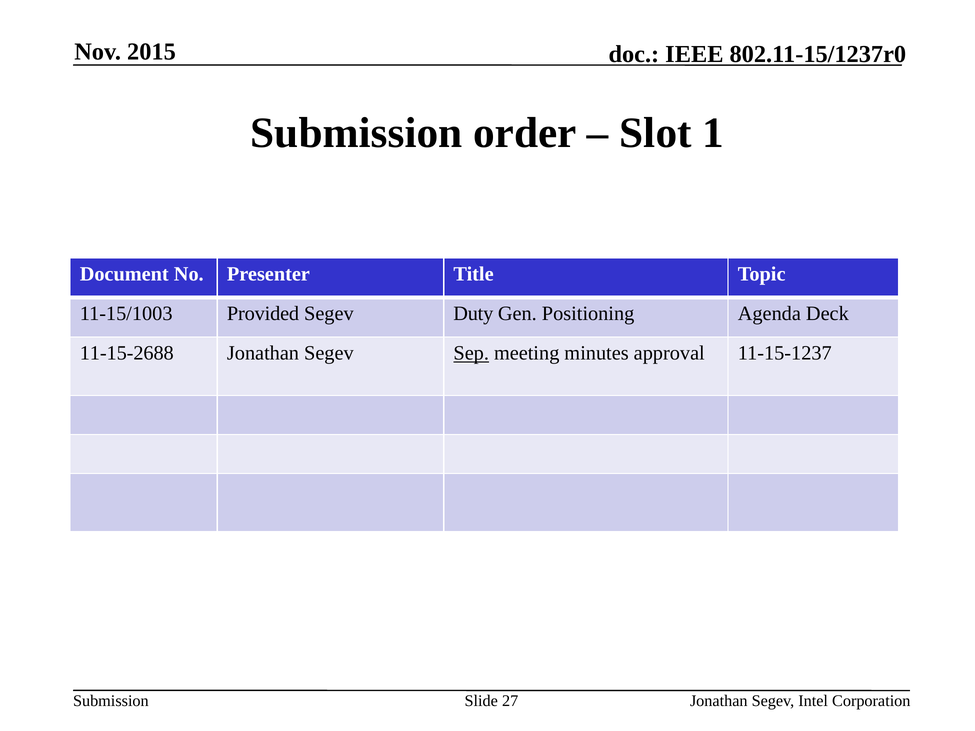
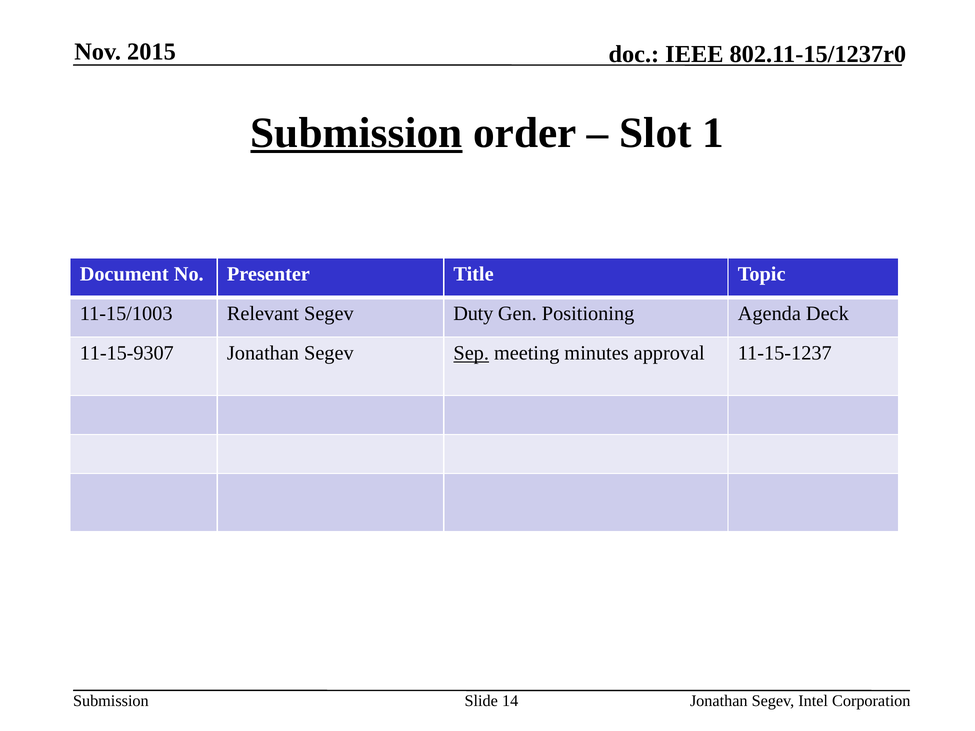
Submission underline: none -> present (356, 133)
Provided: Provided -> Relevant (263, 314)
11-15-2688: 11-15-2688 -> 11-15-9307 (127, 353)
27: 27 -> 14 (510, 701)
